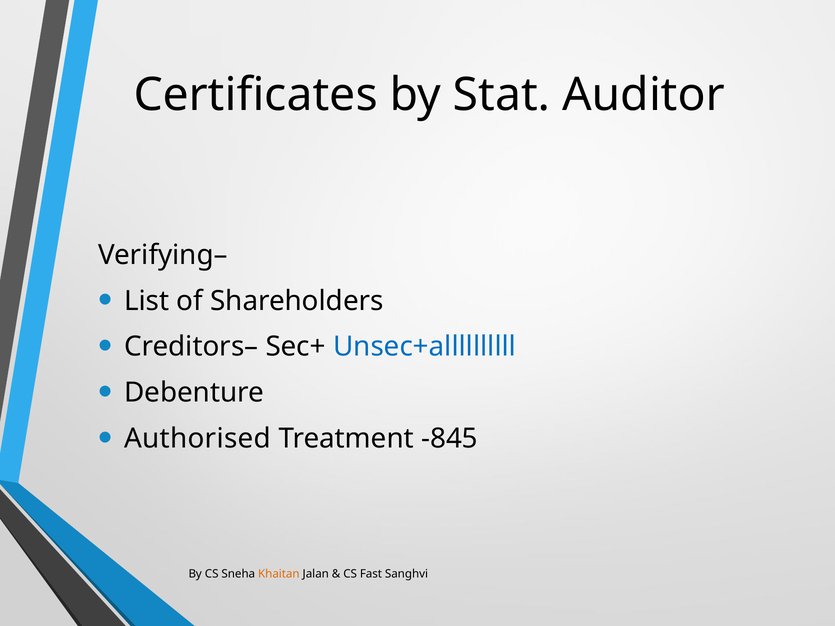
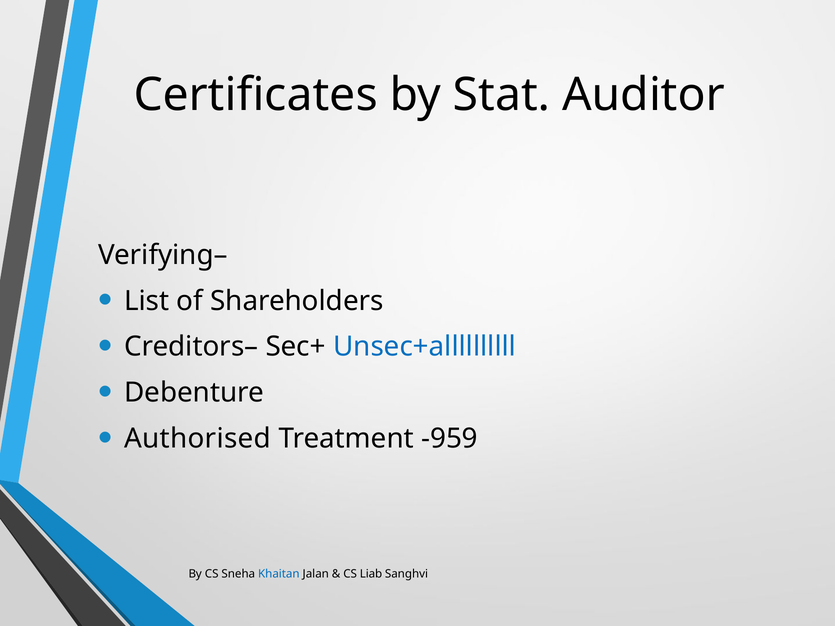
-845: -845 -> -959 (450, 439)
Khaitan colour: orange -> blue (279, 574)
Fast: Fast -> Liab (371, 574)
